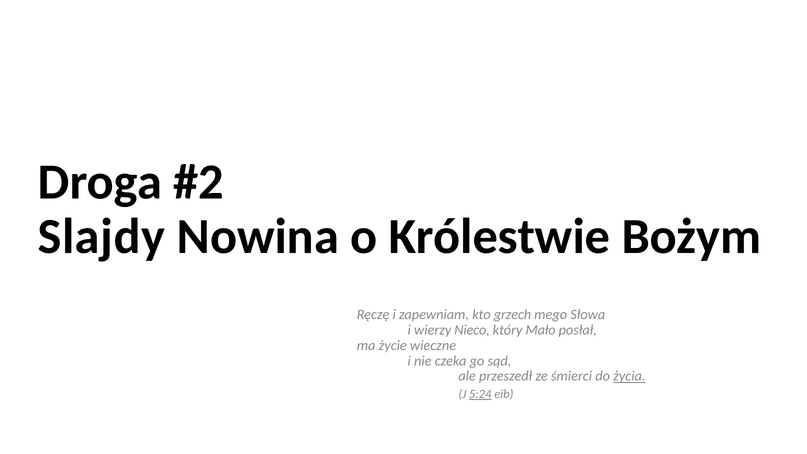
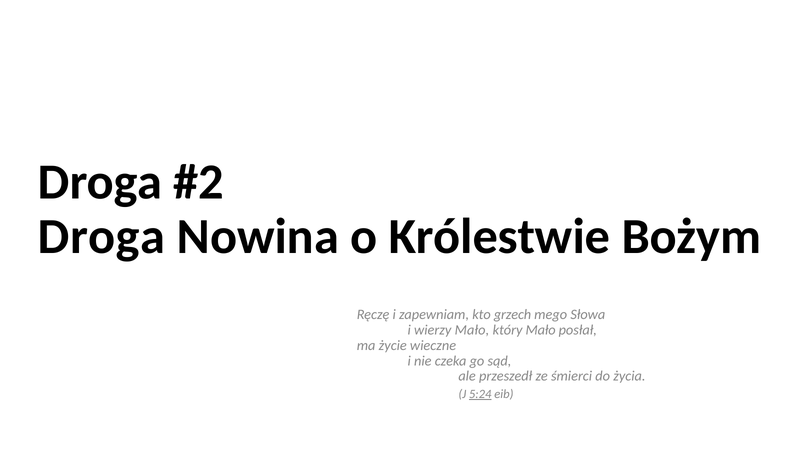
Slajdy: Slajdy -> Droga (101, 237)
wierzy Nieco: Nieco -> Mało (472, 330)
życia underline: present -> none (629, 376)
